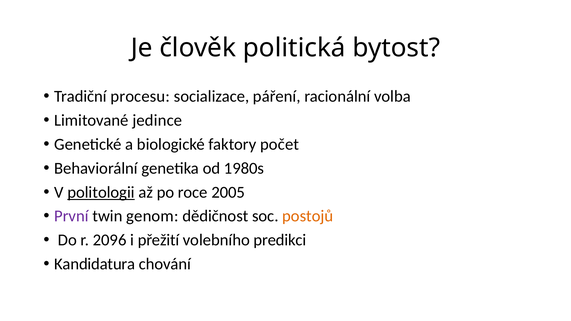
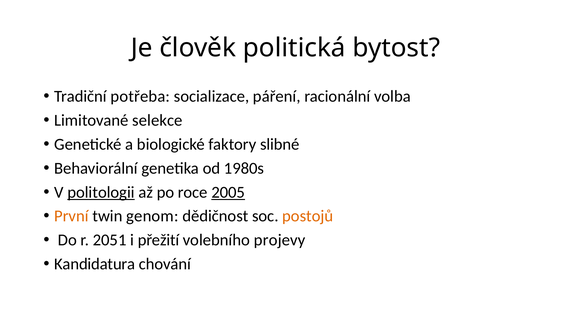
procesu: procesu -> potřeba (140, 97)
jedince: jedince -> selekce (157, 120)
počet: počet -> slibné (280, 144)
2005 underline: none -> present (228, 192)
První colour: purple -> orange (72, 216)
2096: 2096 -> 2051 (110, 240)
predikci: predikci -> projevy (280, 240)
